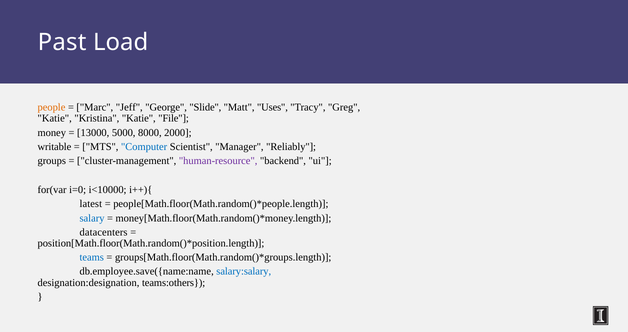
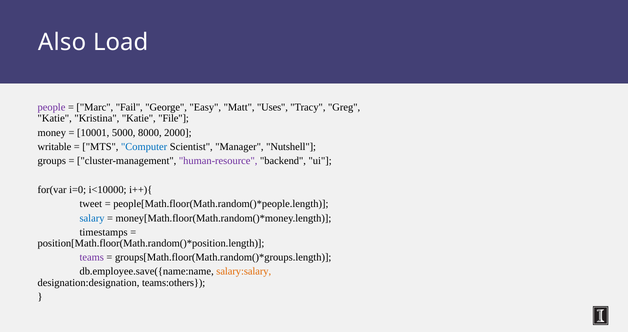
Past: Past -> Also (62, 42)
people colour: orange -> purple (51, 107)
Jeff: Jeff -> Fail (129, 107)
Slide: Slide -> Easy (205, 107)
13000: 13000 -> 10001 (93, 132)
Reliably: Reliably -> Nutshell (291, 146)
latest: latest -> tweet (91, 204)
datacenters: datacenters -> timestamps (104, 232)
teams colour: blue -> purple (92, 257)
salary:salary colour: blue -> orange (244, 271)
